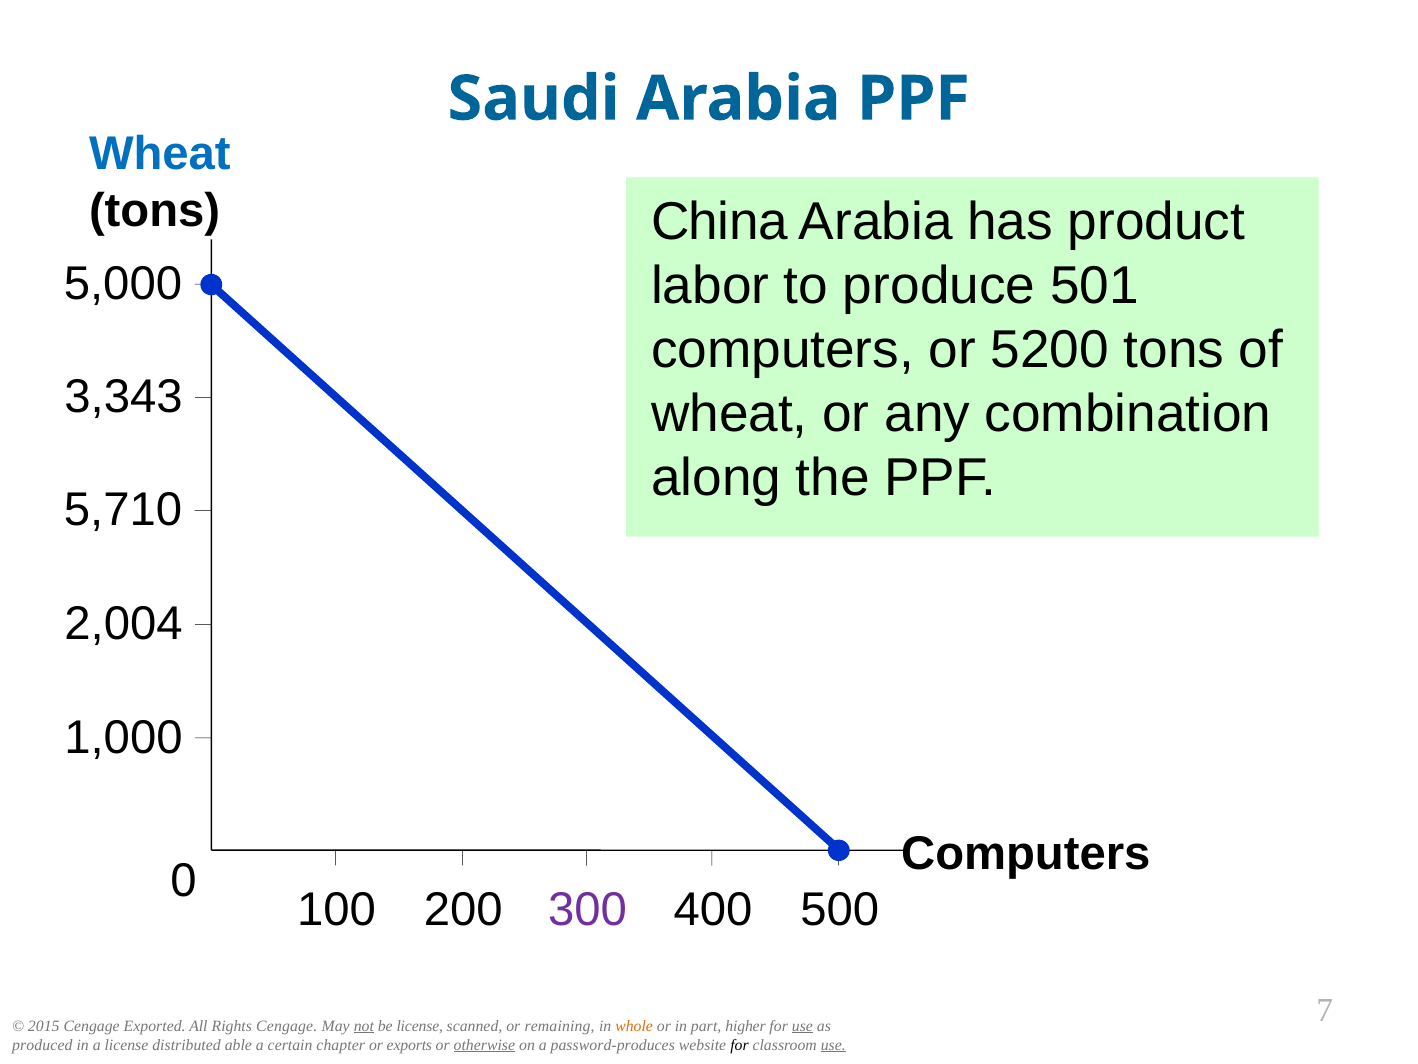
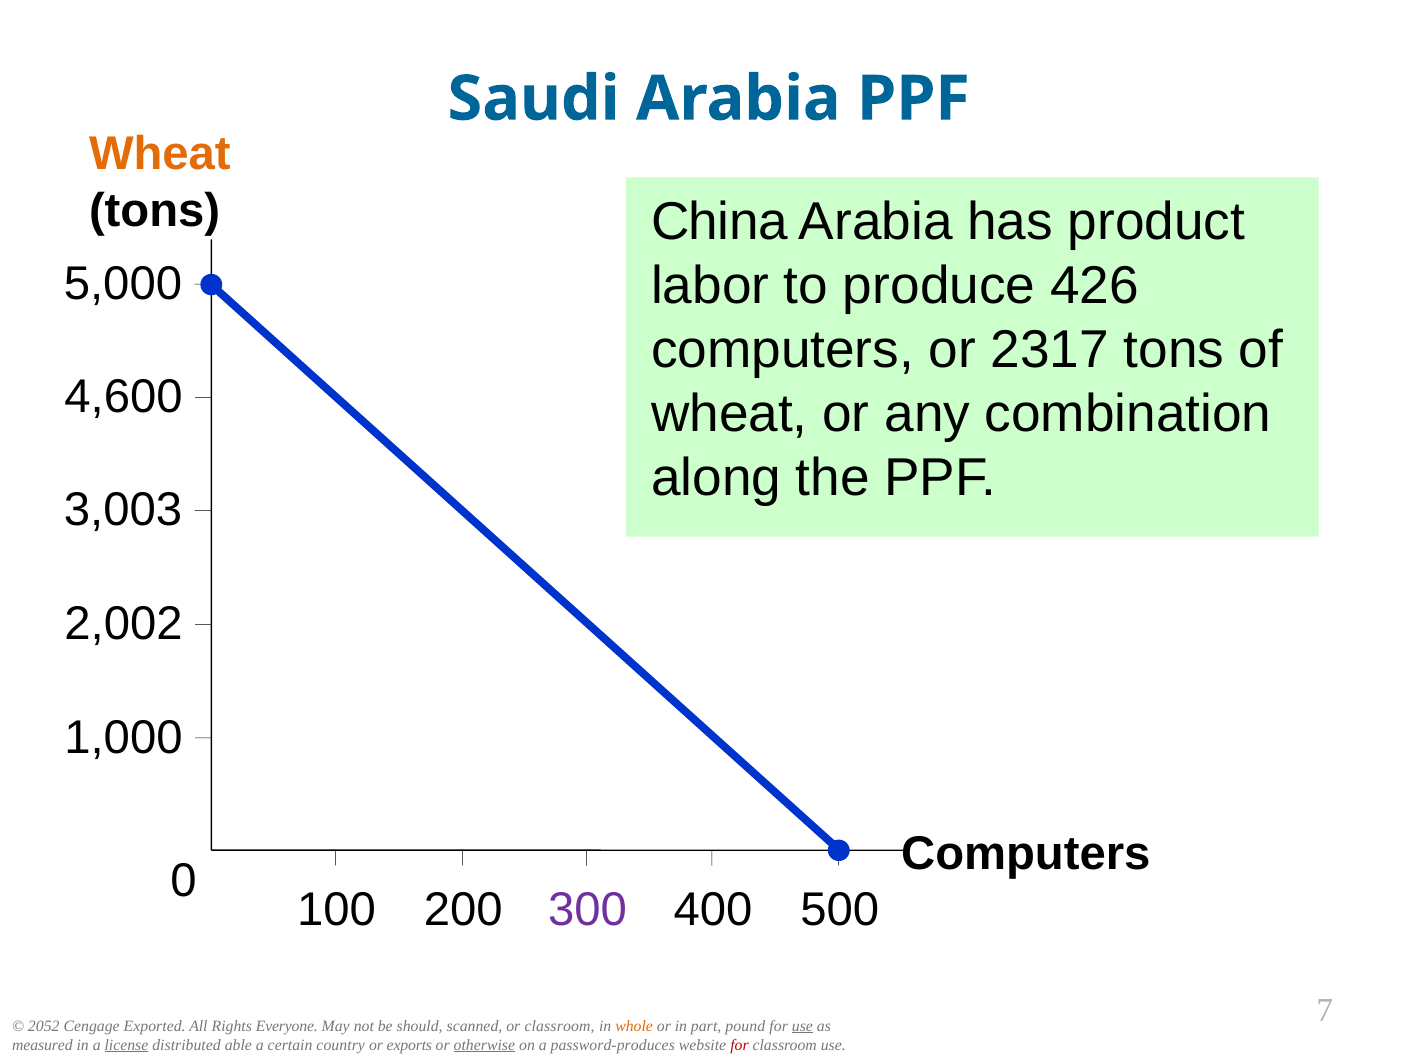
Wheat colour: blue -> orange (160, 154)
501: 501 -> 426 (1094, 286)
5200: 5200 -> 2317 (1050, 350)
3,343: 3,343 -> 4,600 (124, 397)
5,710: 5,710 -> 3,003 (123, 510)
2,004: 2,004 -> 2,002 (124, 624)
2015: 2015 -> 2052 (44, 1026)
Rights Cengage: Cengage -> Everyone (287, 1026)
not underline: present -> none (364, 1026)
be license: license -> should (420, 1026)
or remaining: remaining -> classroom (560, 1026)
higher: higher -> pound (745, 1026)
produced: produced -> measured (42, 1044)
license underline: none -> present (126, 1044)
chapter: chapter -> country (341, 1044)
for colour: black -> red (739, 1044)
use underline: present -> none (833, 1044)
